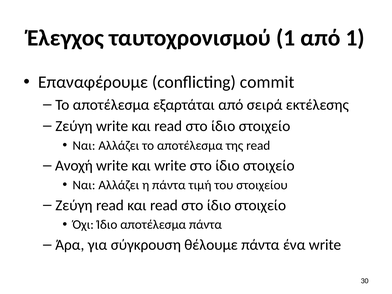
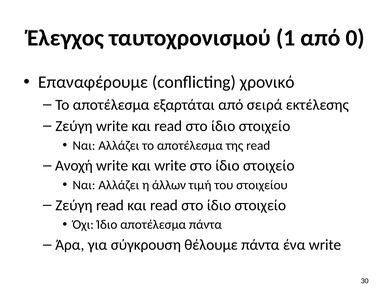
από 1: 1 -> 0 (355, 38)
commit: commit -> χρονικό (267, 82)
η πάντα: πάντα -> άλλων (169, 185)
